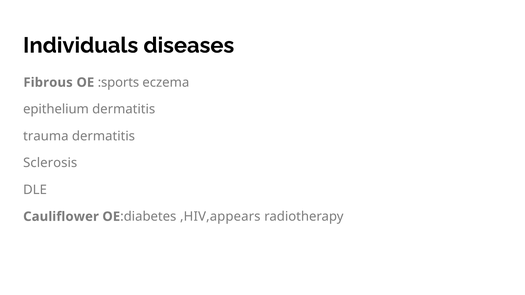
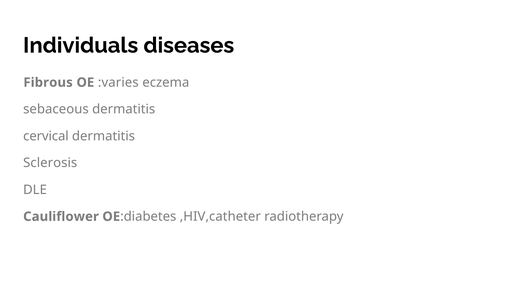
:sports: :sports -> :varies (118, 83)
epithelium: epithelium -> sebaceous (56, 109)
trauma: trauma -> cervical (46, 136)
,HIV,appears: ,HIV,appears -> ,HIV,catheter (220, 217)
